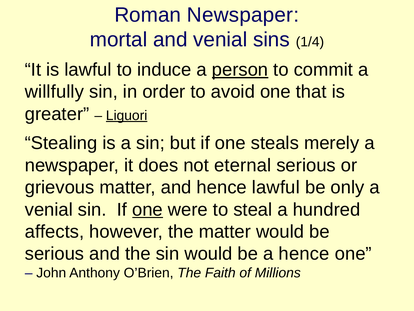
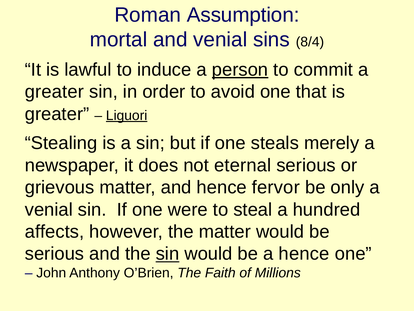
Roman Newspaper: Newspaper -> Assumption (243, 15)
1/4: 1/4 -> 8/4 (310, 42)
willfully: willfully -> greater (54, 92)
hence lawful: lawful -> fervor (276, 187)
one underline: present -> none (148, 209)
sin underline: none -> present (168, 253)
